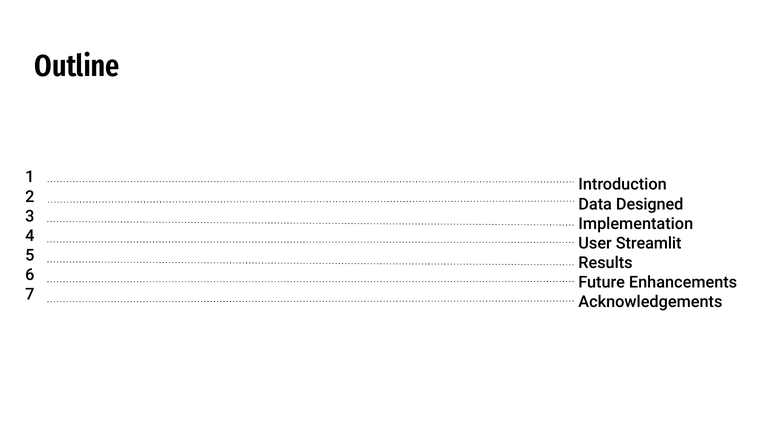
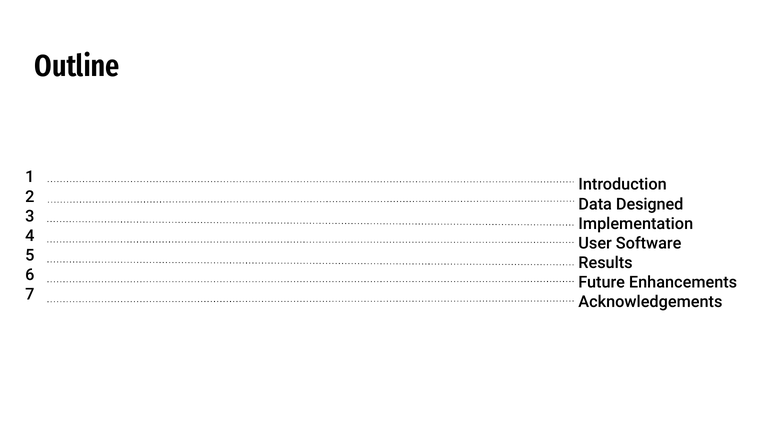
Streamlit: Streamlit -> Software (649, 243)
